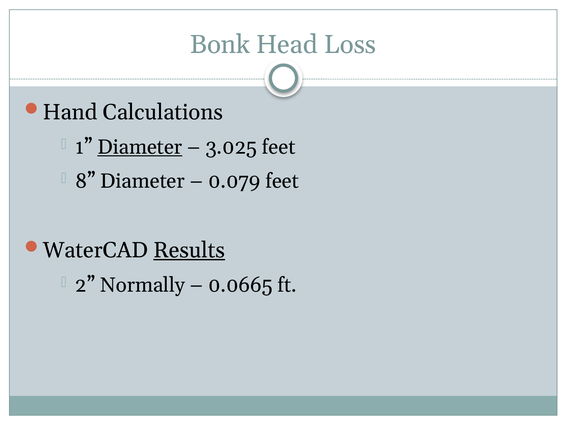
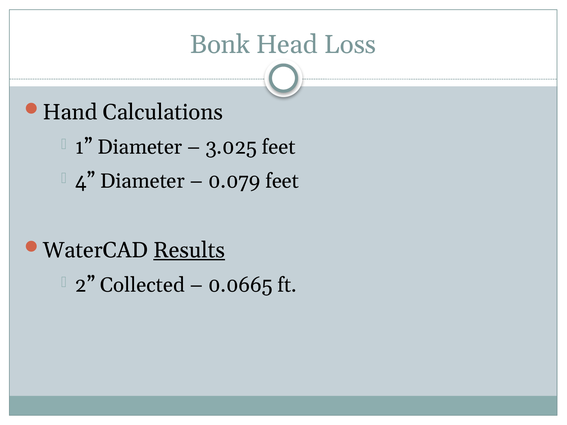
Diameter underline: present -> none (140, 147)
8: 8 -> 4 (85, 181)
Normally: Normally -> Collected (142, 285)
